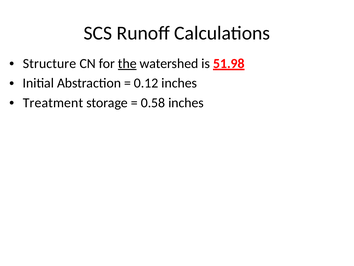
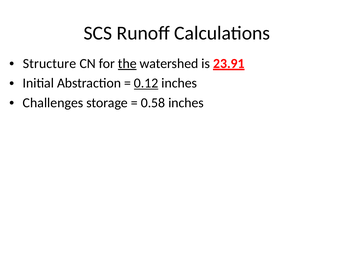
51.98: 51.98 -> 23.91 (229, 63)
0.12 underline: none -> present (146, 83)
Treatment: Treatment -> Challenges (53, 103)
